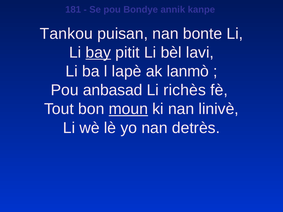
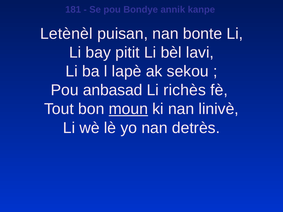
Tankou: Tankou -> Letènèl (66, 34)
bay underline: present -> none (98, 53)
lanmò: lanmò -> sekou (188, 71)
